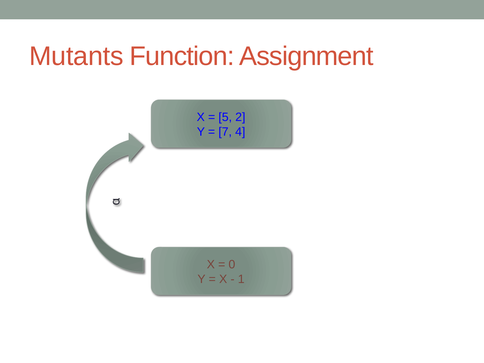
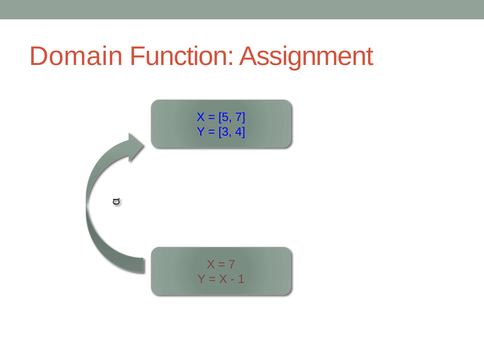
Mutants: Mutants -> Domain (76, 56)
5 2: 2 -> 7 (240, 117)
7: 7 -> 3 (225, 132)
0: 0 -> 7 (232, 265)
